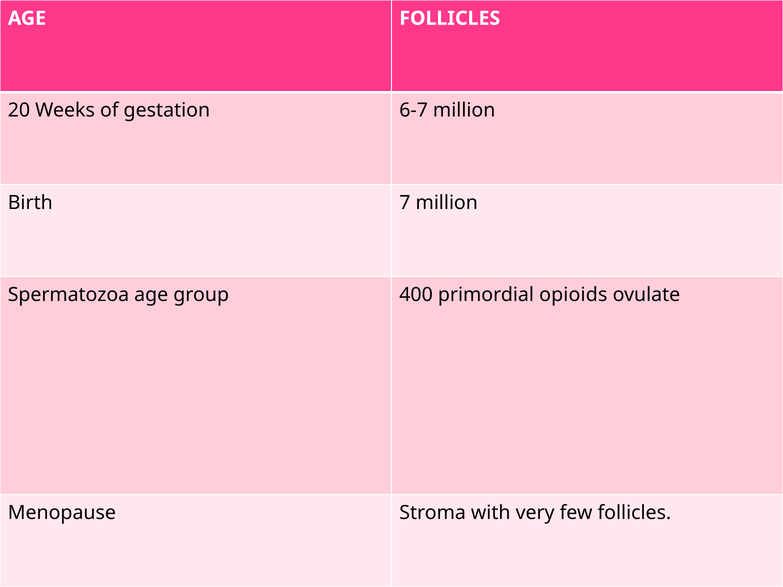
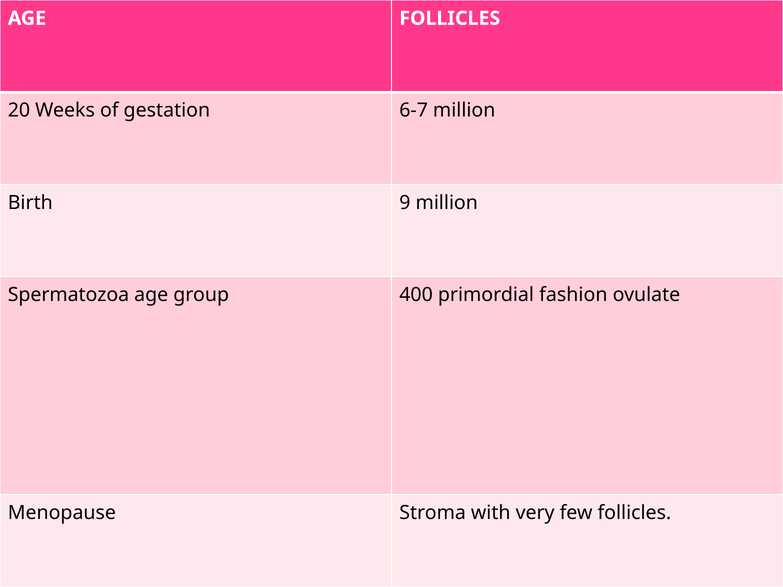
7: 7 -> 9 (405, 203)
opioids: opioids -> fashion (573, 295)
